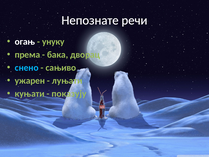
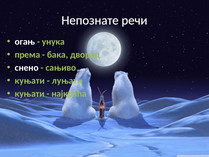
унуку: унуку -> унука (53, 42)
снено colour: light blue -> white (27, 68)
ужарен: ужарен -> куњати (30, 81)
показују: показују -> најкраћа (69, 94)
